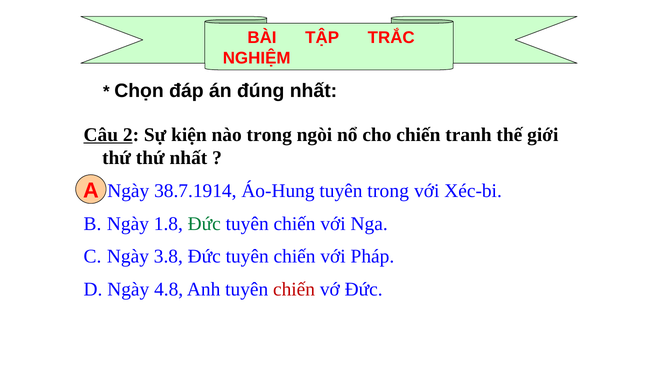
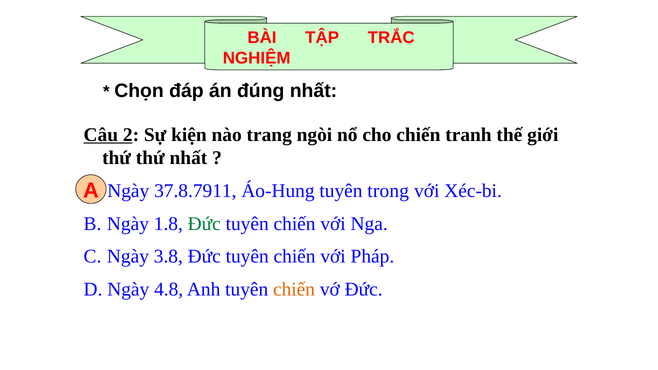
nào trong: trong -> trang (269, 135)
38.7.1914: 38.7.1914 -> 37.8.7911 (195, 191)
chiến colour: red -> orange (294, 290)
